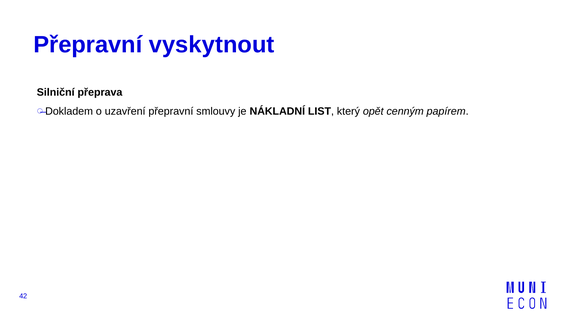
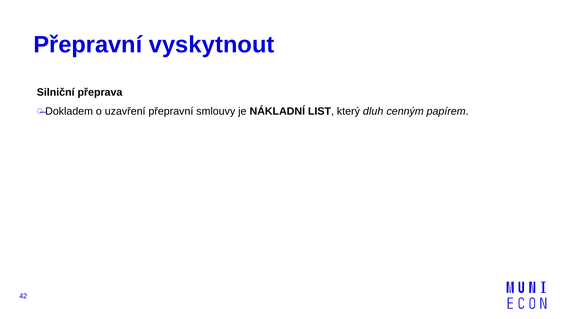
opět: opět -> dluh (373, 111)
